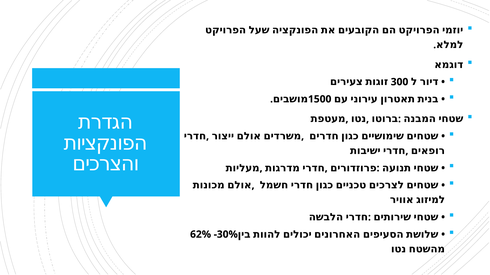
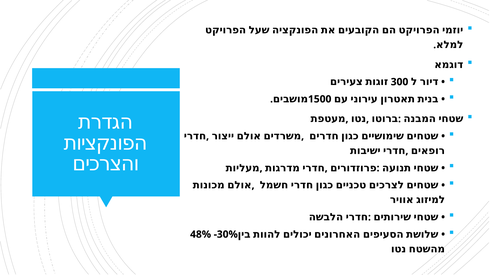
62%: 62% -> 48% (201, 235)
